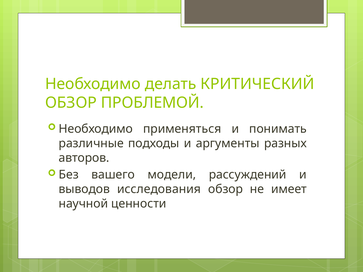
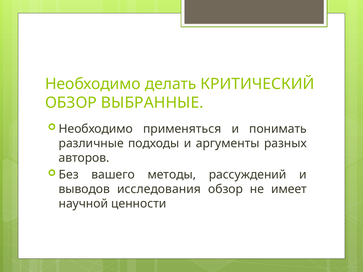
ПРОБЛЕМОЙ: ПРОБЛЕМОЙ -> ВЫБРАННЫЕ (152, 103)
модели: модели -> методы (172, 175)
